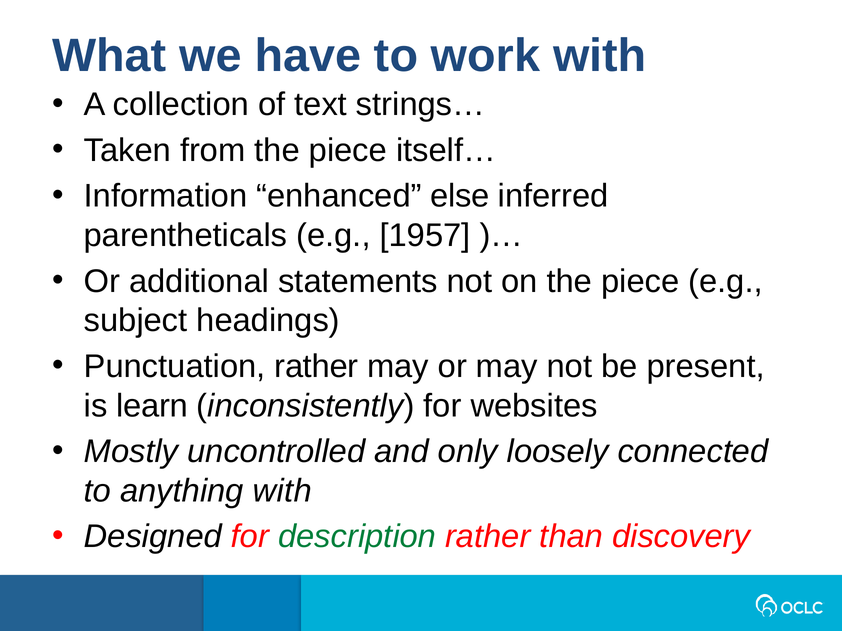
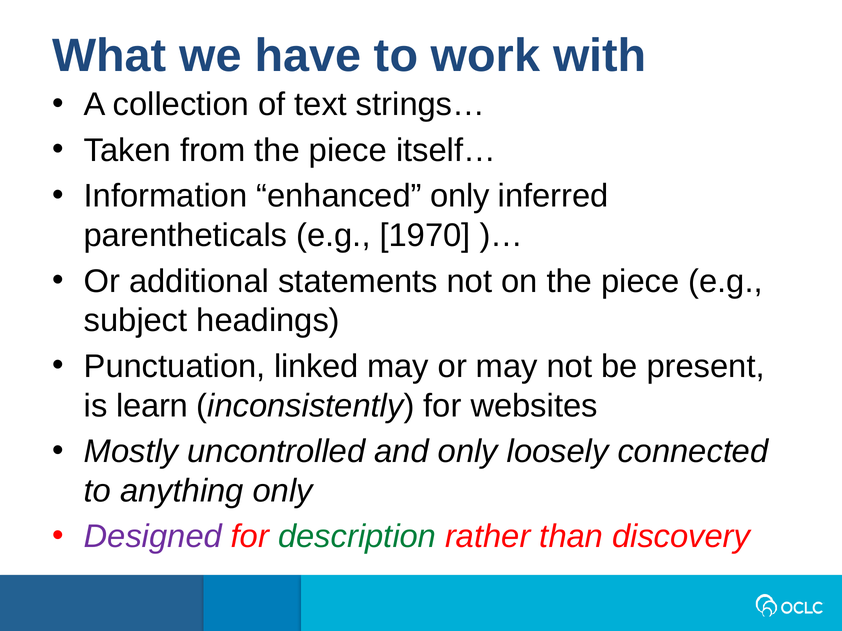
enhanced else: else -> only (460, 196)
1957: 1957 -> 1970 (425, 236)
Punctuation rather: rather -> linked (316, 367)
anything with: with -> only (283, 491)
Designed colour: black -> purple (153, 537)
